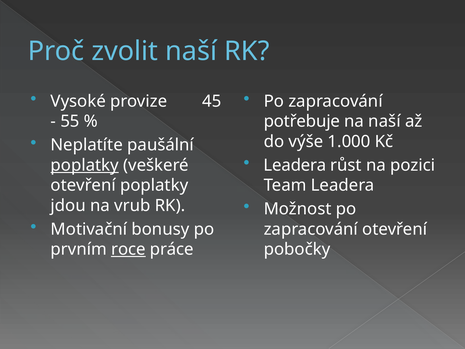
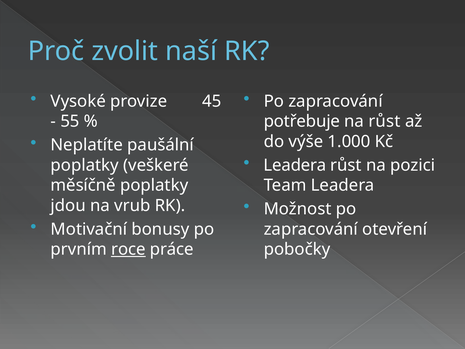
na naší: naší -> růst (384, 121)
poplatky underline: present -> none (85, 165)
otevření: otevření -> měsíčně (83, 185)
